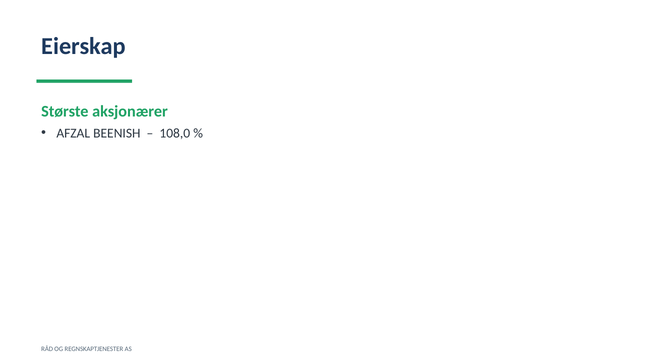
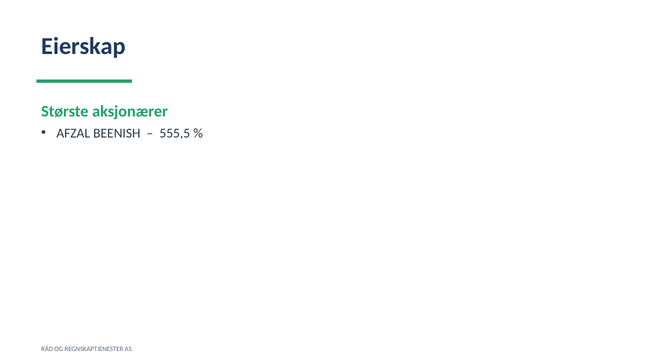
108,0: 108,0 -> 555,5 (175, 133)
